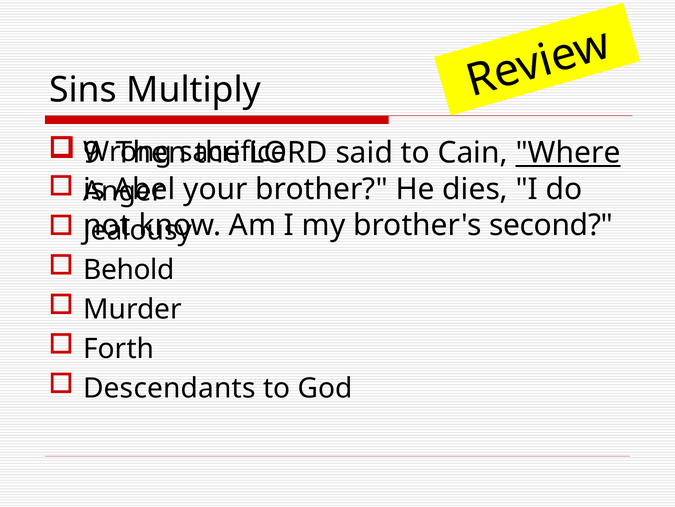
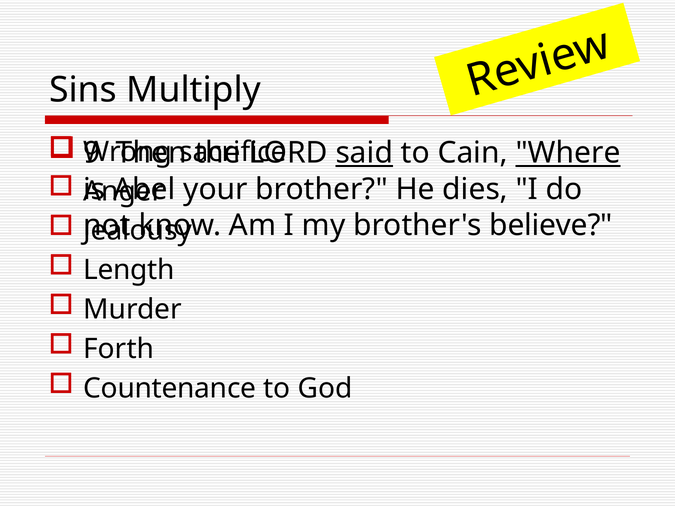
said underline: none -> present (364, 153)
second: second -> believe (551, 225)
Behold: Behold -> Length (129, 270)
Descendants: Descendants -> Countenance (170, 388)
